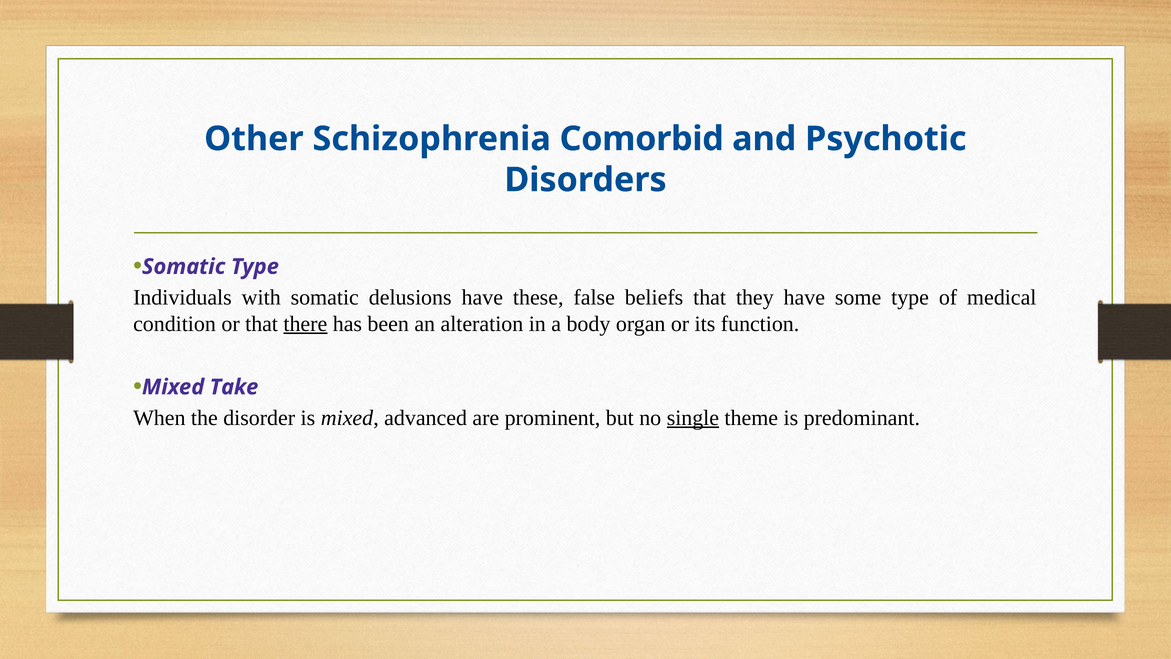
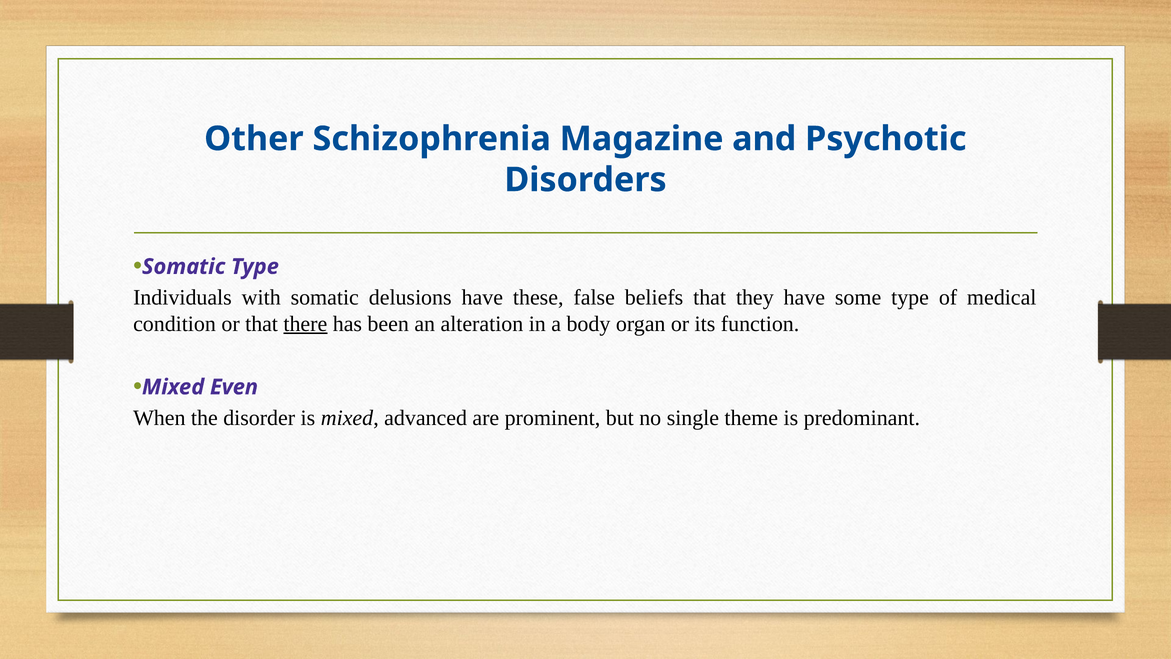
Comorbid: Comorbid -> Magazine (642, 139)
Take: Take -> Even (234, 387)
single underline: present -> none (693, 418)
